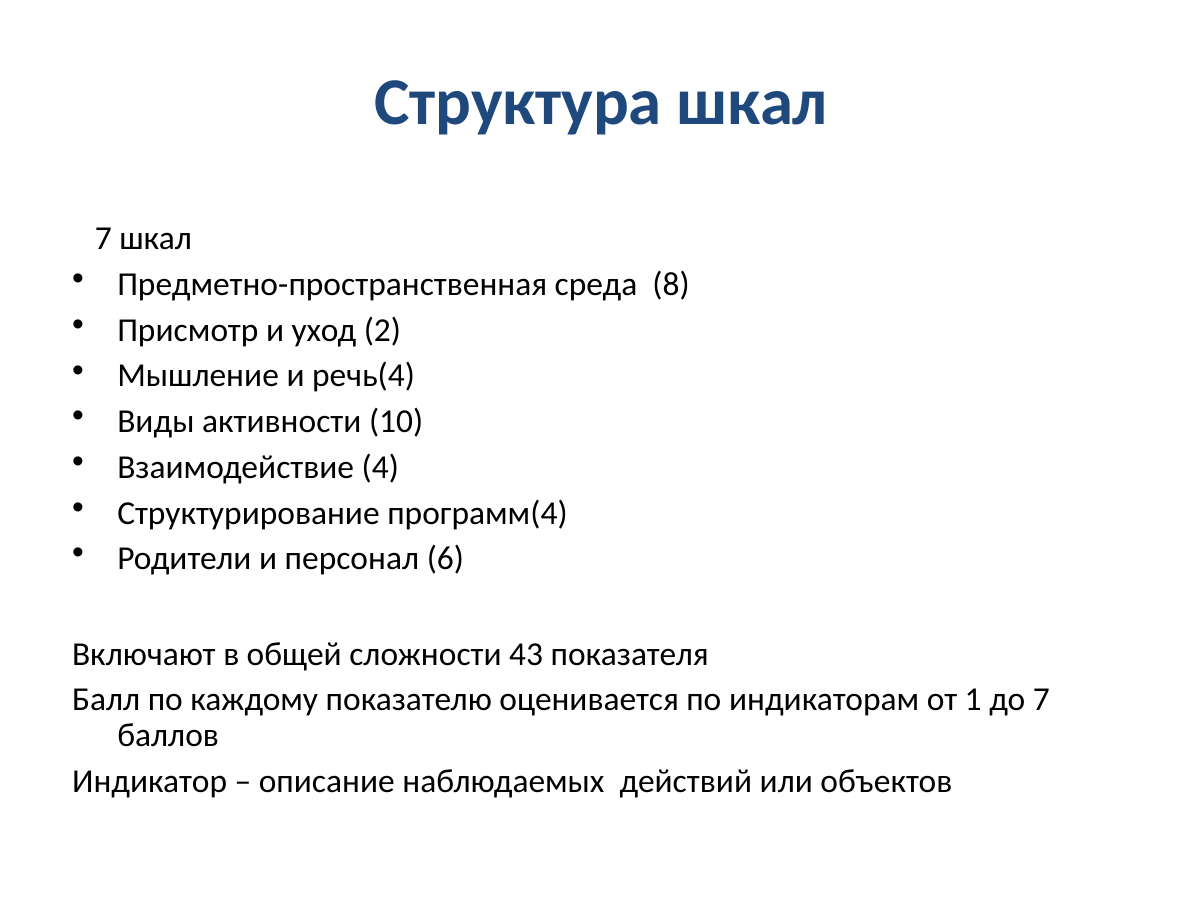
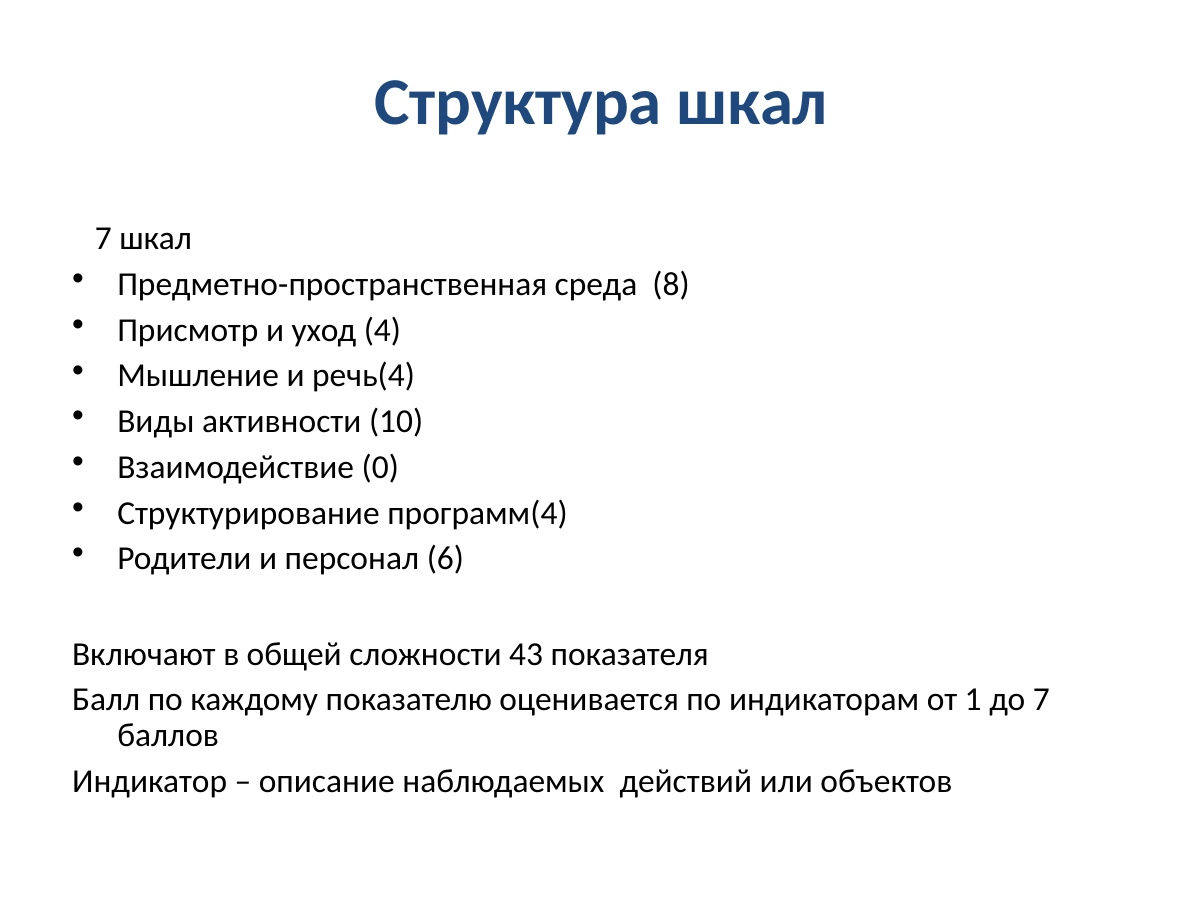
2: 2 -> 4 (382, 330)
4: 4 -> 0 (380, 467)
